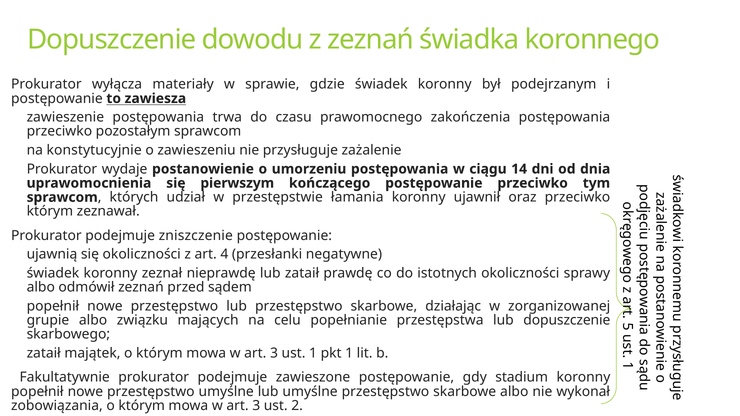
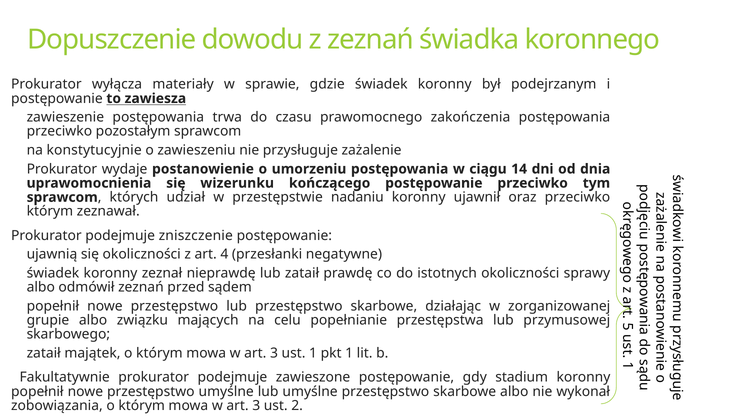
pierwszym: pierwszym -> wizerunku (237, 183)
łamania: łamania -> nadaniu (357, 197)
lub dopuszczenie: dopuszczenie -> przymusowej (567, 320)
